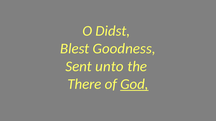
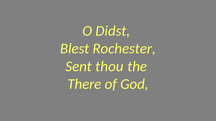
Goodness: Goodness -> Rochester (124, 49)
unto: unto -> thou (109, 67)
God underline: present -> none (134, 84)
